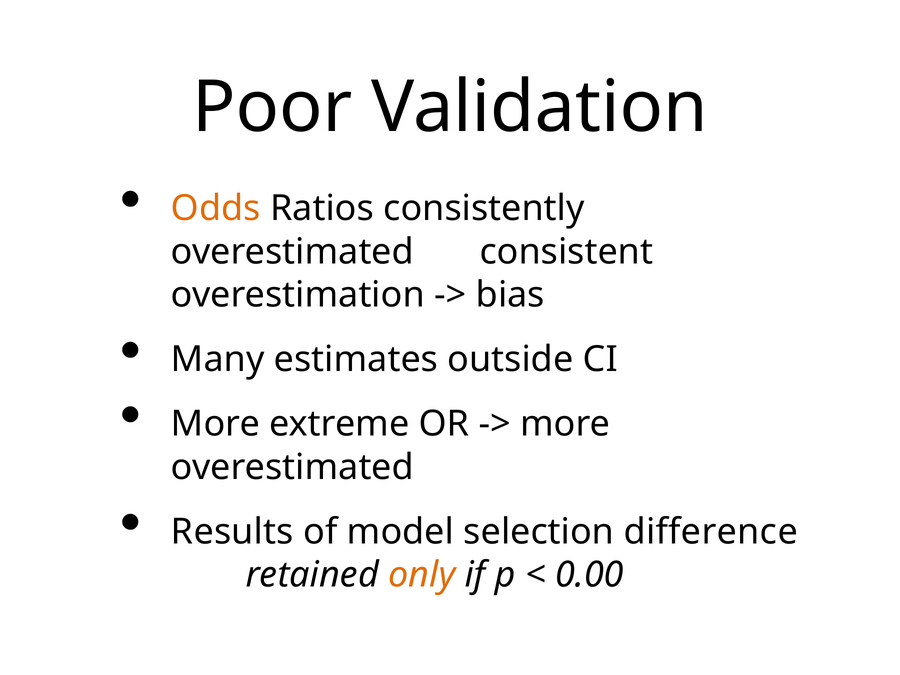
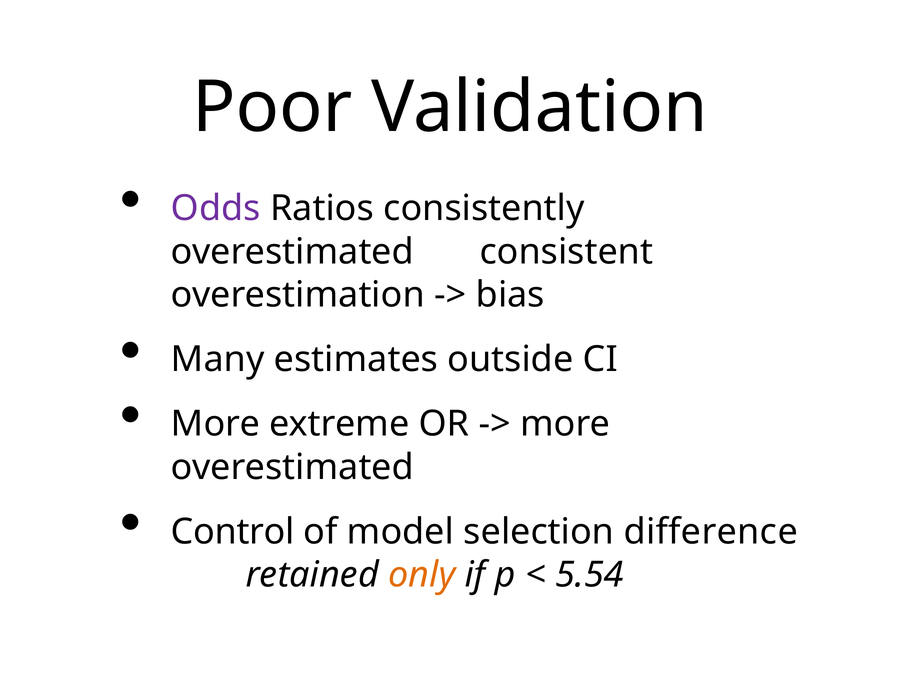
Odds colour: orange -> purple (216, 208)
Results: Results -> Control (233, 532)
0.00: 0.00 -> 5.54 (589, 575)
